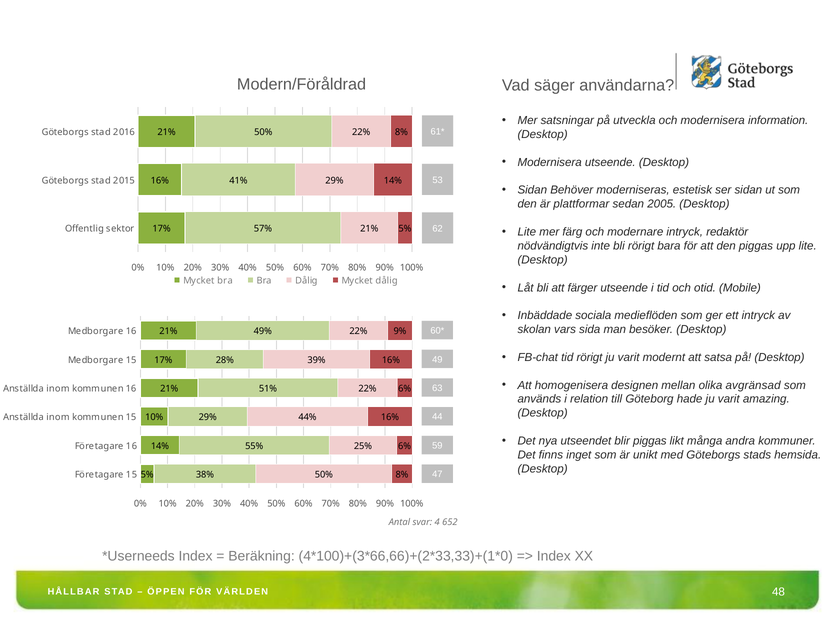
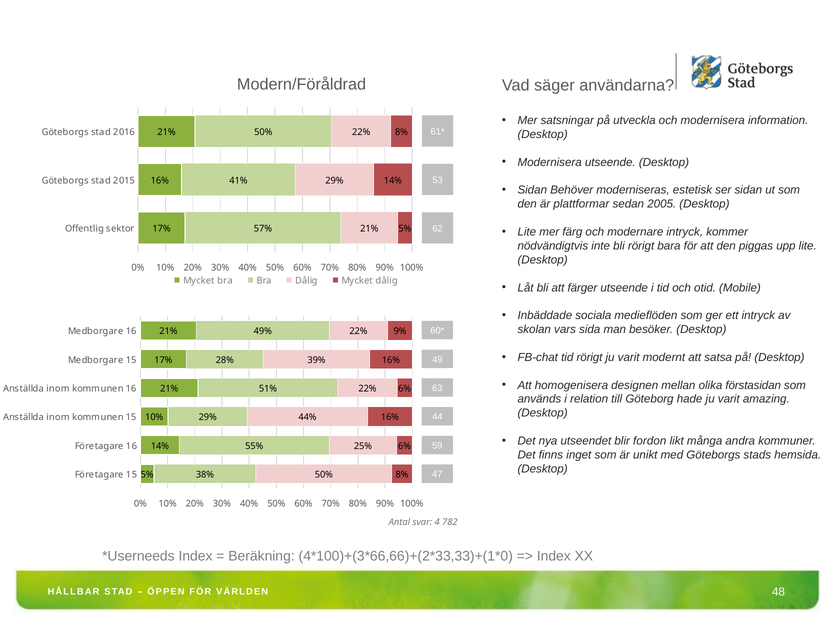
redaktör: redaktör -> kommer (727, 232)
avgränsad: avgränsad -> förstasidan (753, 385)
blir piggas: piggas -> fordon (650, 441)
652: 652 -> 782 (450, 522)
